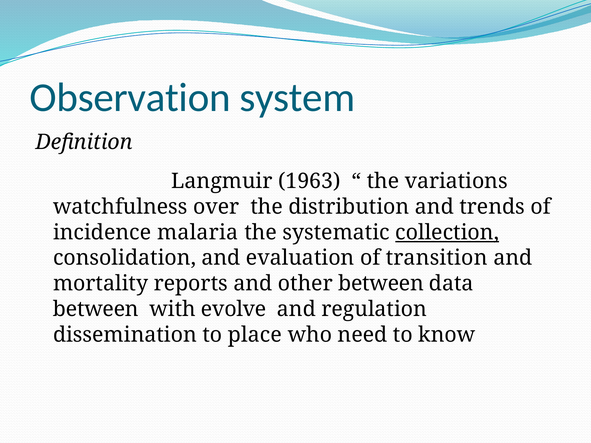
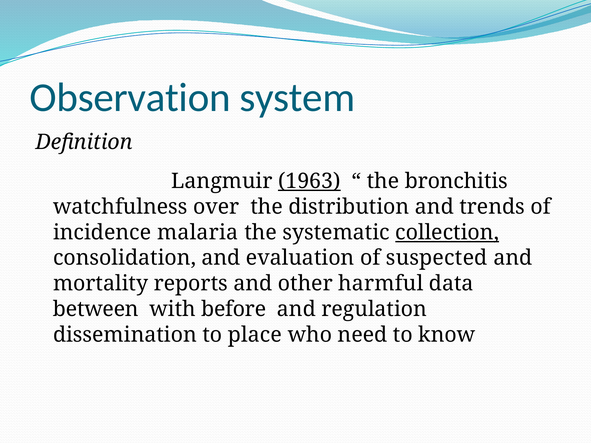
1963 underline: none -> present (309, 181)
variations: variations -> bronchitis (456, 181)
transition: transition -> suspected (437, 258)
other between: between -> harmful (381, 284)
evolve: evolve -> before (234, 309)
